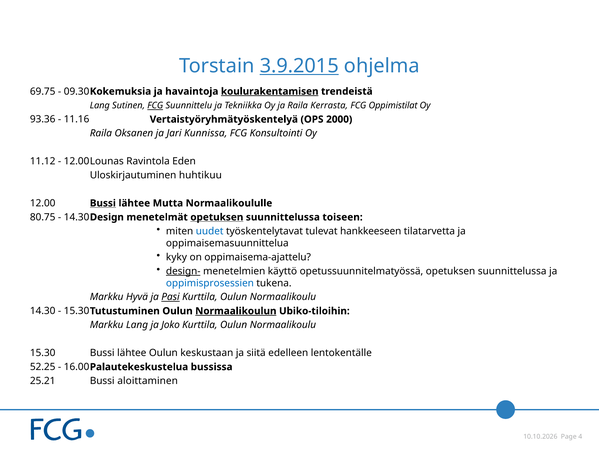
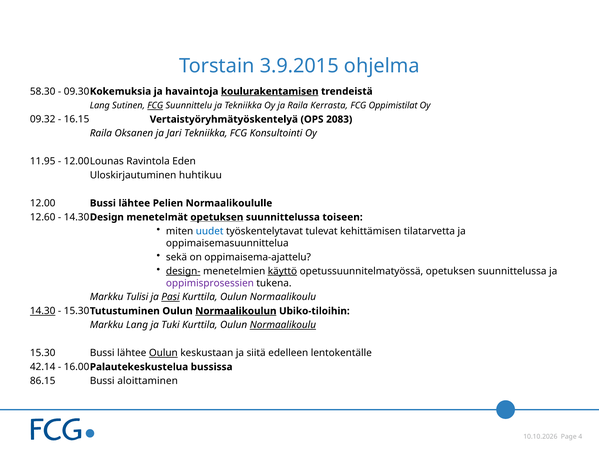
3.9.2015 underline: present -> none (299, 66)
69.75: 69.75 -> 58.30 (43, 91)
93.36: 93.36 -> 09.32 (43, 119)
11.16: 11.16 -> 16.15 (77, 119)
2000: 2000 -> 2083 (339, 119)
Jari Kunnissa: Kunnissa -> Tekniikka (206, 133)
11.12: 11.12 -> 11.95 (43, 161)
Bussi underline: present -> none (103, 203)
Mutta: Mutta -> Pelien (168, 203)
80.75: 80.75 -> 12.60 (43, 217)
hankkeeseen: hankkeeseen -> kehittämisen (371, 231)
kyky: kyky -> sekä (177, 257)
käyttö underline: none -> present (282, 271)
oppimisprosessien colour: blue -> purple (210, 283)
Hyvä: Hyvä -> Tulisi (137, 297)
14.30 underline: none -> present (43, 311)
Joko: Joko -> Tuki (171, 325)
Normaalikoulu underline: none -> present (283, 325)
Oulun underline: none -> present (163, 353)
52.25: 52.25 -> 42.14 (43, 367)
25.21: 25.21 -> 86.15 (43, 381)
